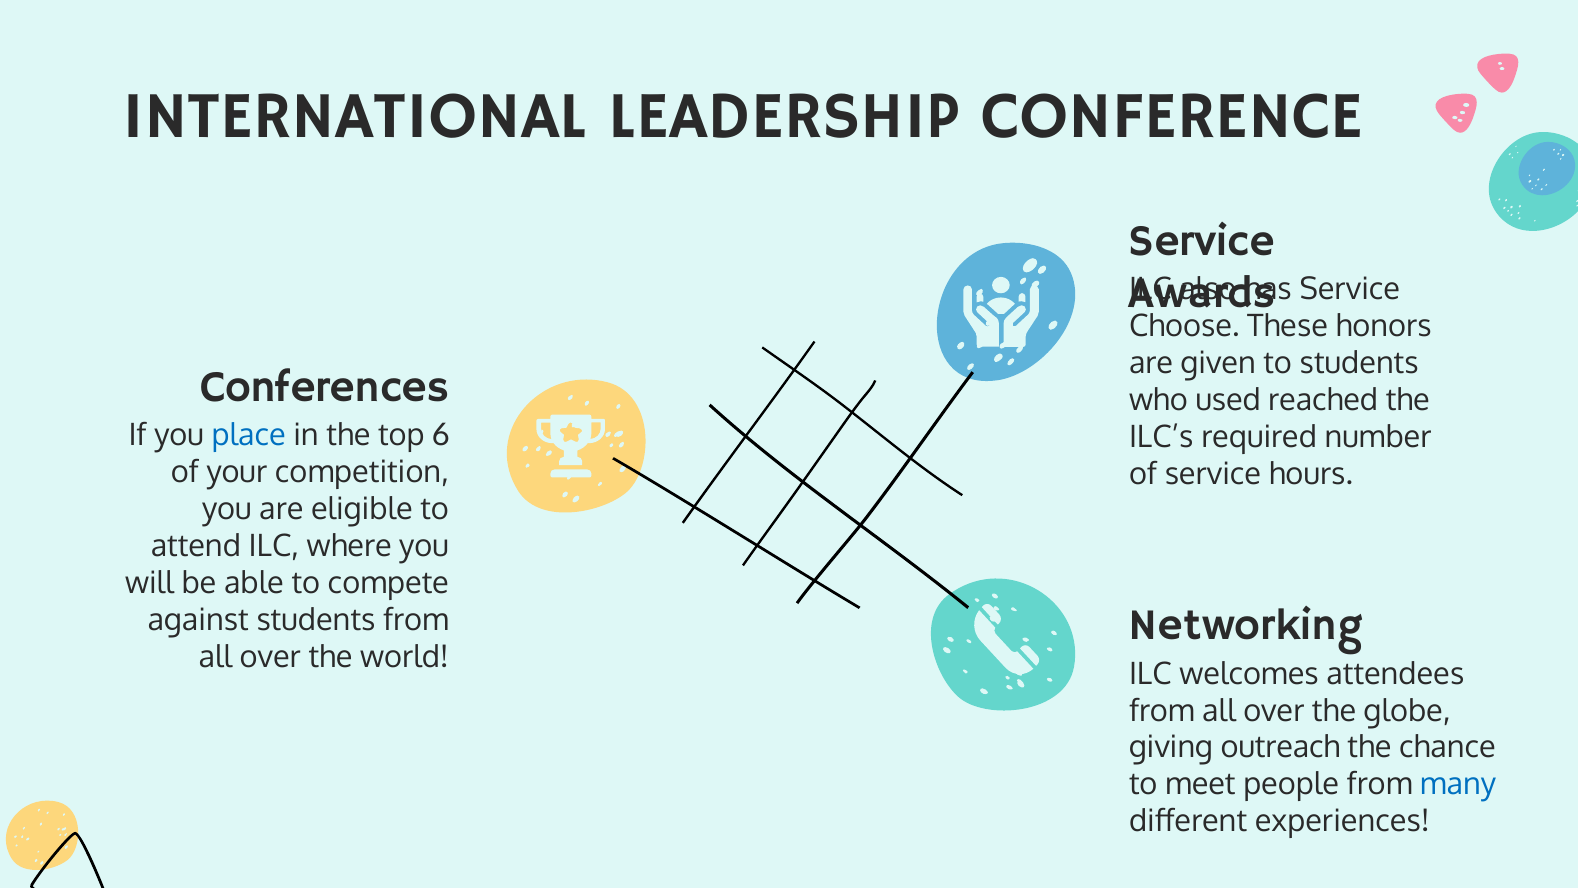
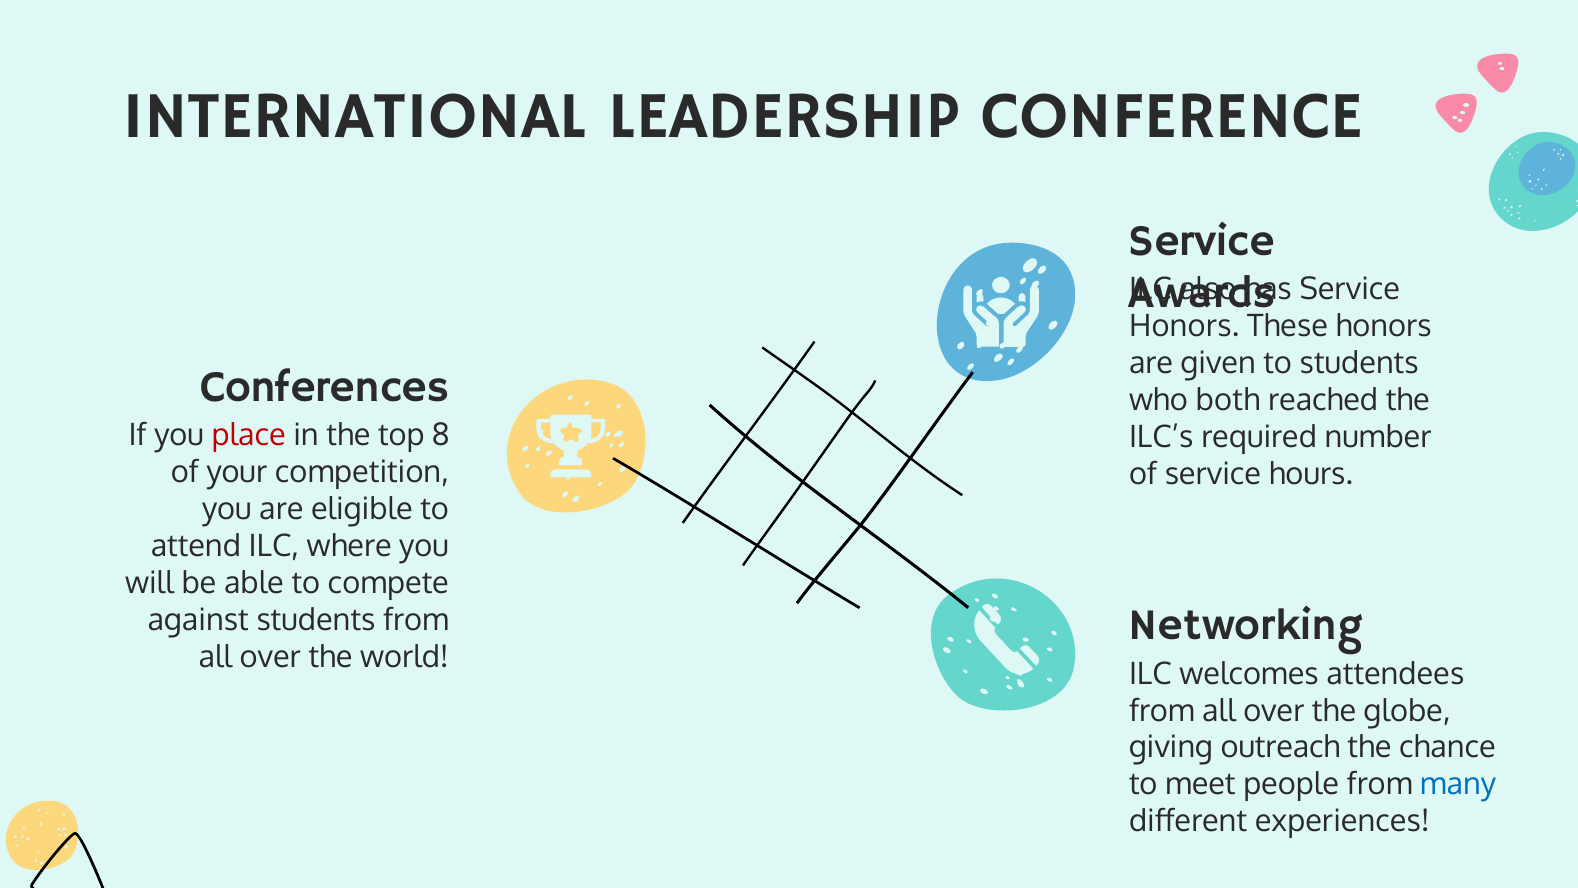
Choose: Choose -> Honors (1184, 327)
used: used -> both (1228, 400)
place colour: blue -> red (249, 436)
6: 6 -> 8 (441, 436)
